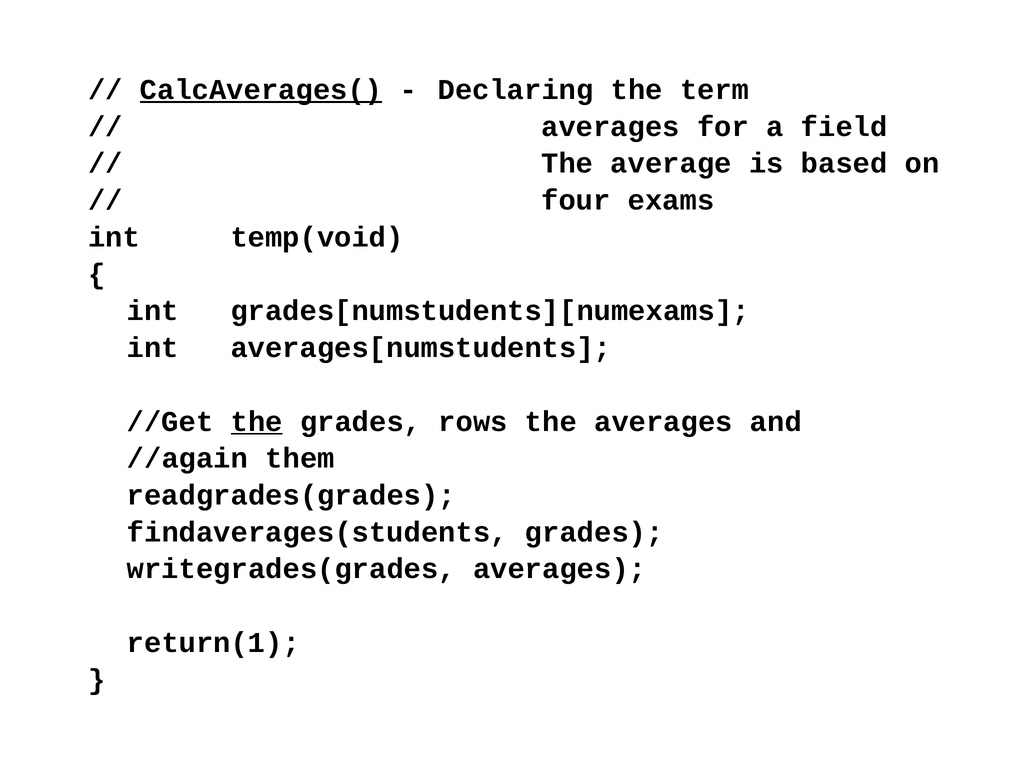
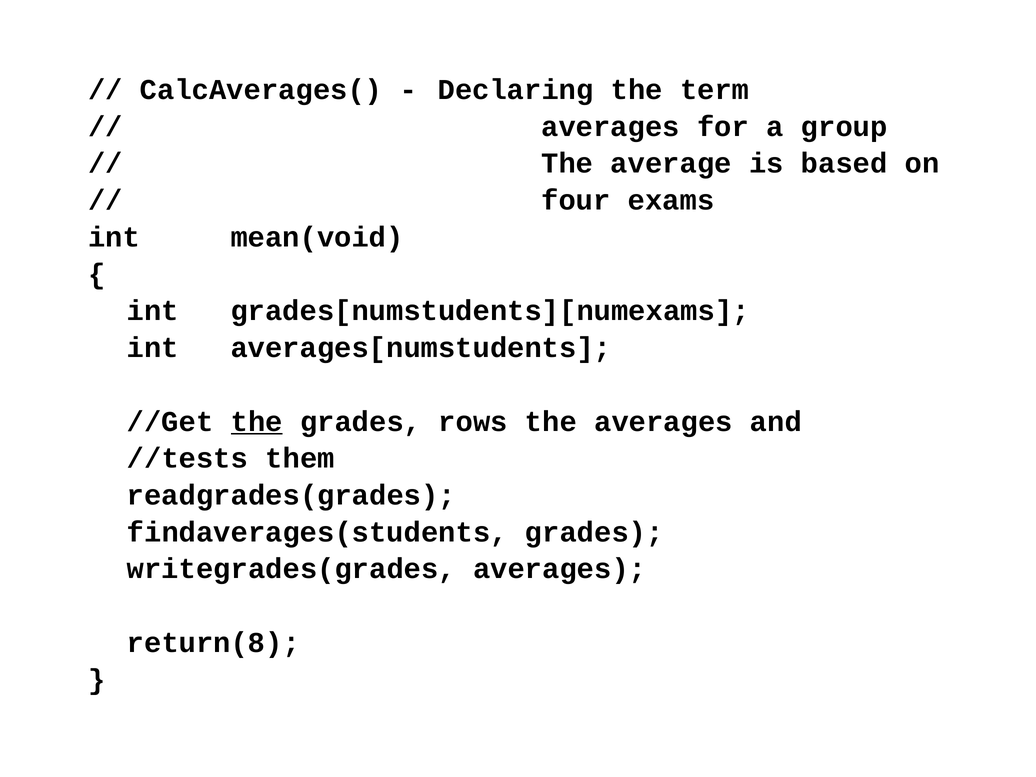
CalcAverages( underline: present -> none (261, 90)
field: field -> group (844, 127)
temp(void: temp(void -> mean(void (317, 237)
//again: //again -> //tests (187, 458)
return(1: return(1 -> return(8 (213, 643)
